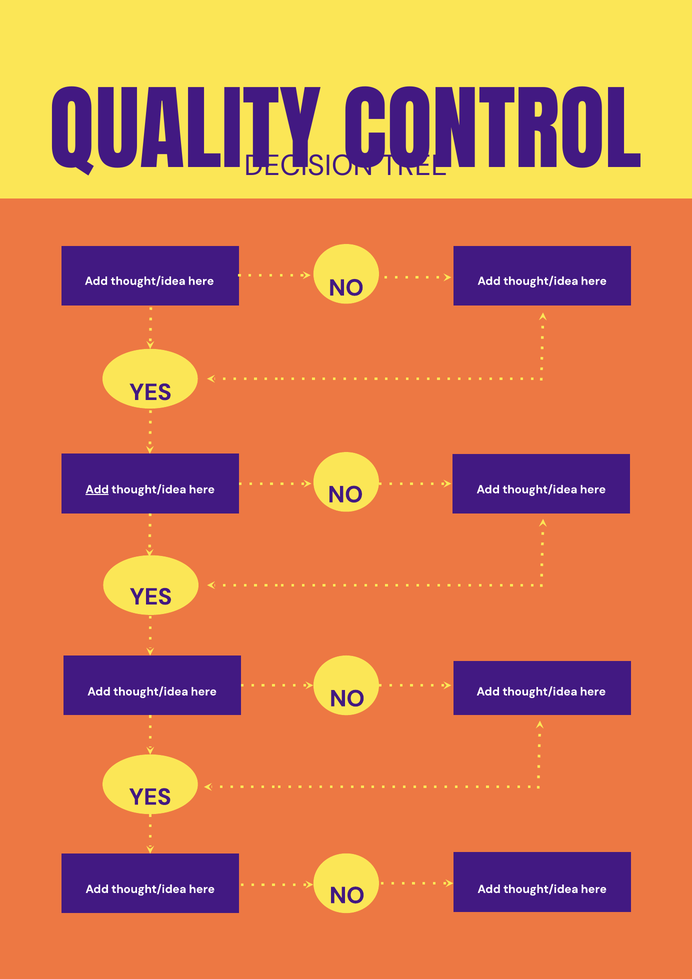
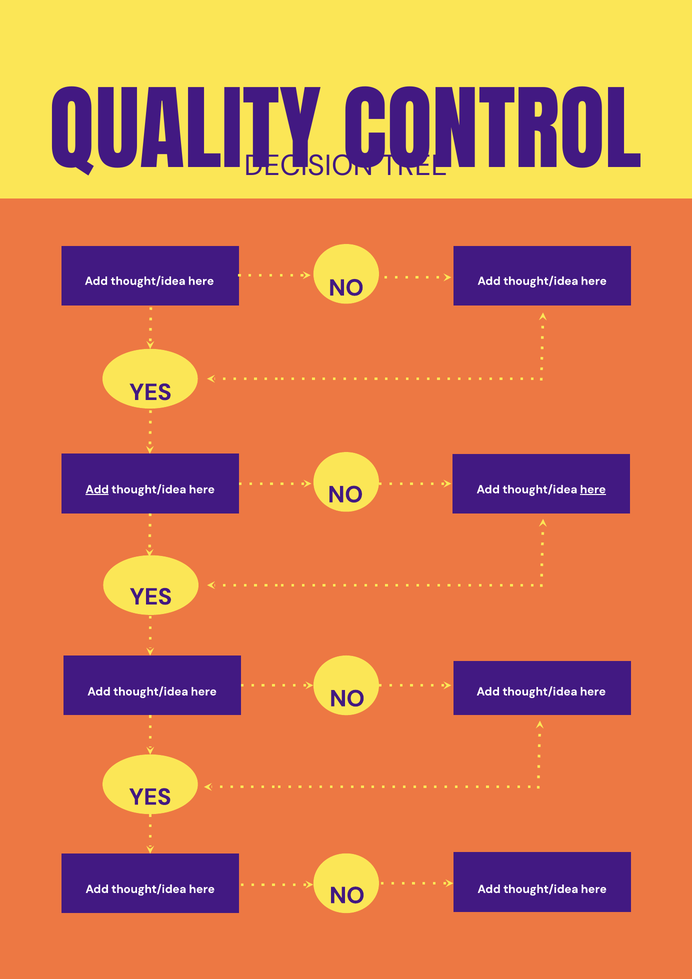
here underline: none -> present (593, 490)
